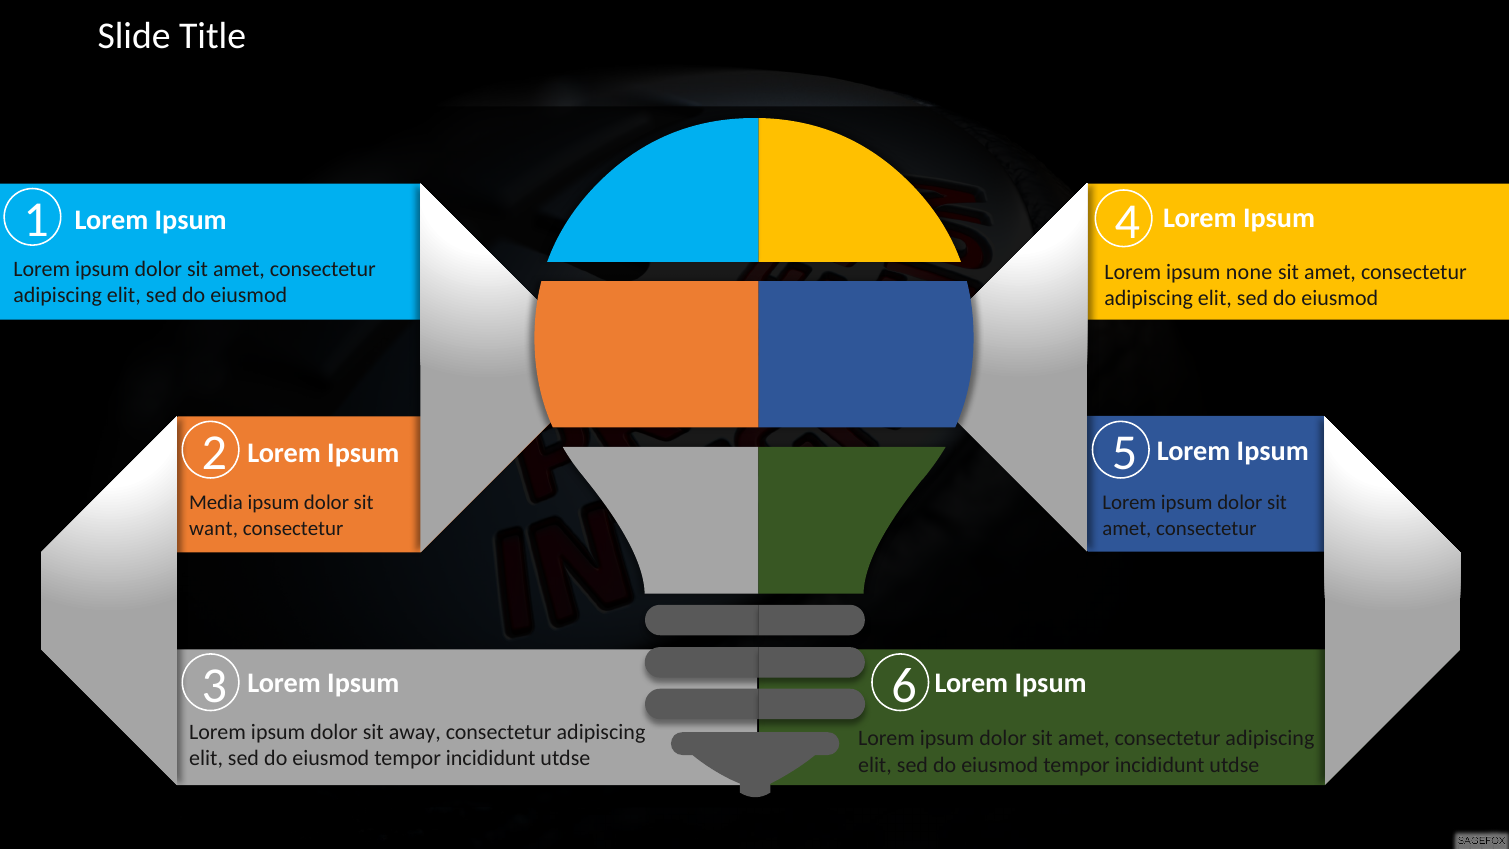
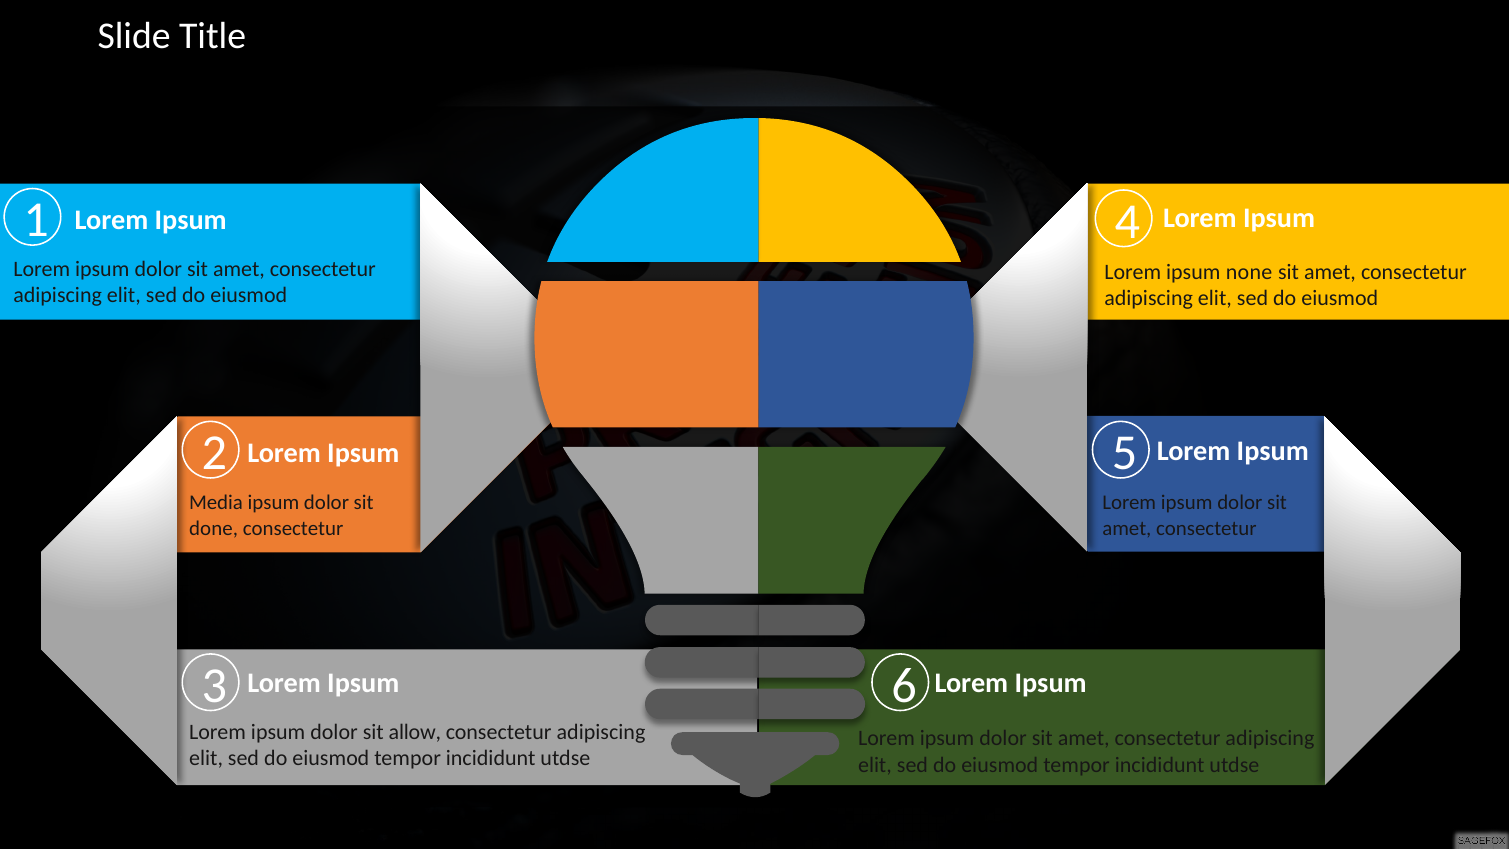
want: want -> done (214, 528)
away: away -> allow (415, 732)
